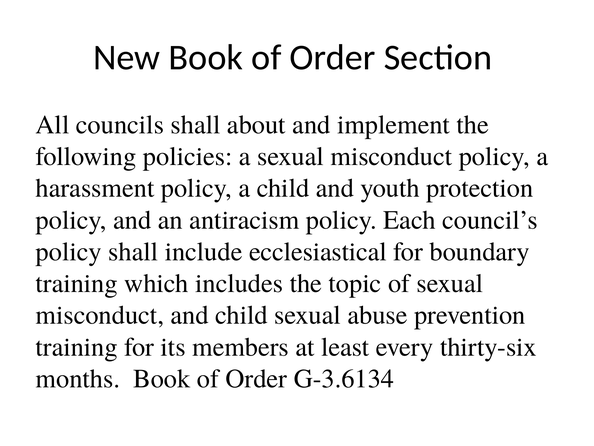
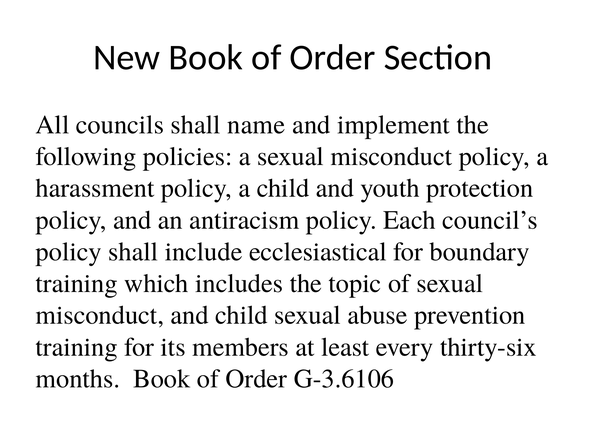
about: about -> name (256, 125)
G-3.6134: G-3.6134 -> G-3.6106 (344, 378)
